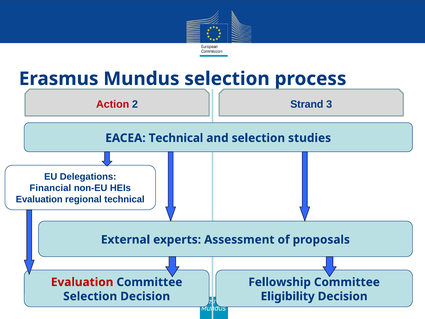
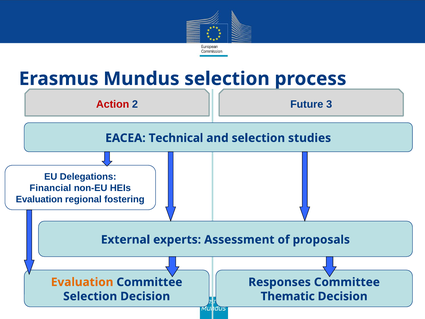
Strand: Strand -> Future (307, 104)
regional technical: technical -> fostering (124, 199)
Evaluation colour: red -> orange (82, 282)
Fellowship: Fellowship -> Responses (280, 282)
Eligibility: Eligibility -> Thematic (288, 296)
